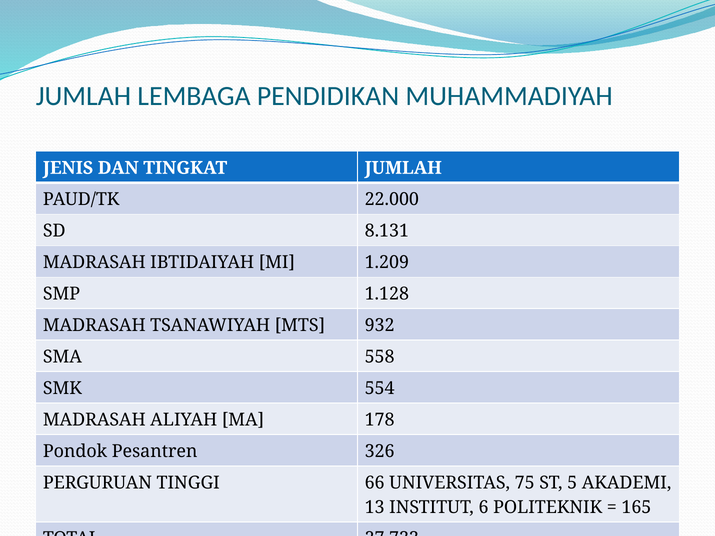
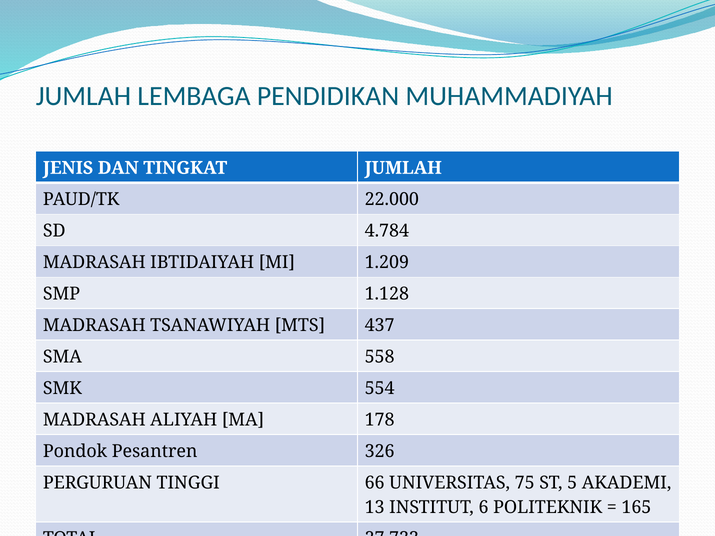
8.131: 8.131 -> 4.784 (387, 231)
932: 932 -> 437 (380, 326)
